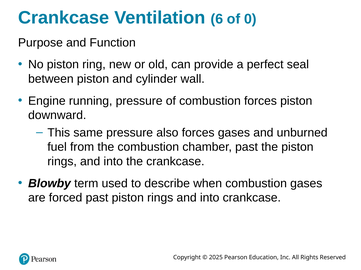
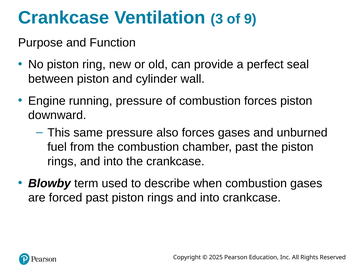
6: 6 -> 3 (217, 19)
0: 0 -> 9 (250, 19)
